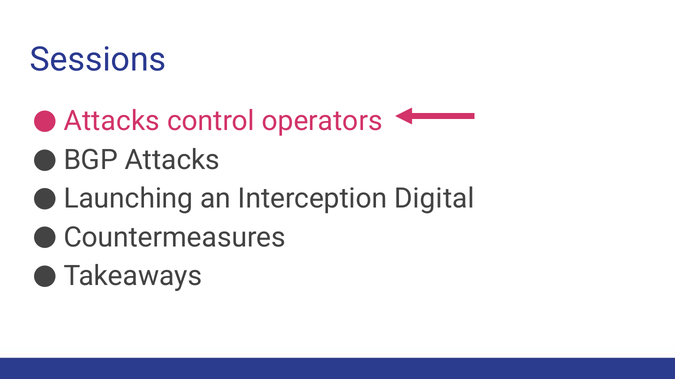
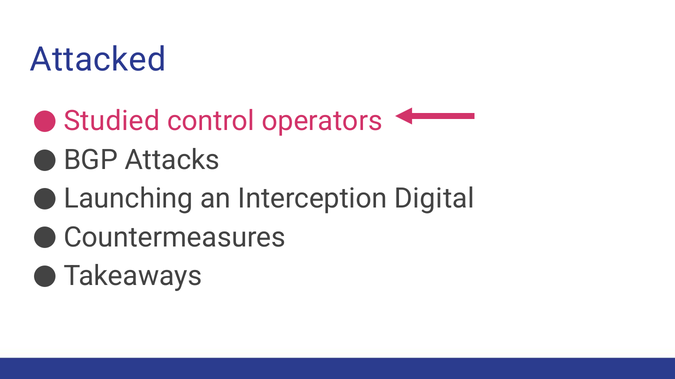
Sessions: Sessions -> Attacked (98, 60)
Attacks: Attacks -> Studied (112, 121)
